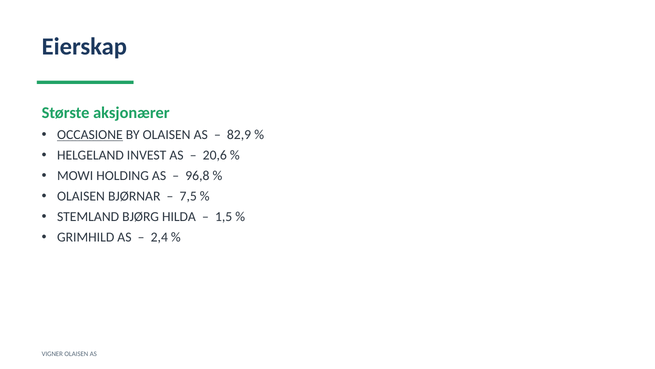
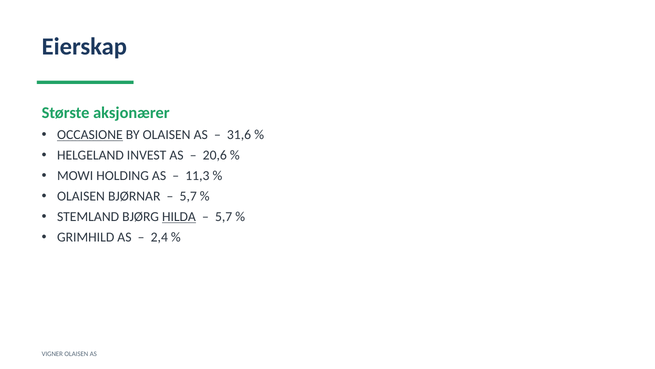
82,9: 82,9 -> 31,6 (239, 135)
96,8: 96,8 -> 11,3 (197, 176)
7,5: 7,5 -> 5,7 (188, 196)
HILDA underline: none -> present (179, 217)
1,5: 1,5 -> 5,7 (224, 217)
